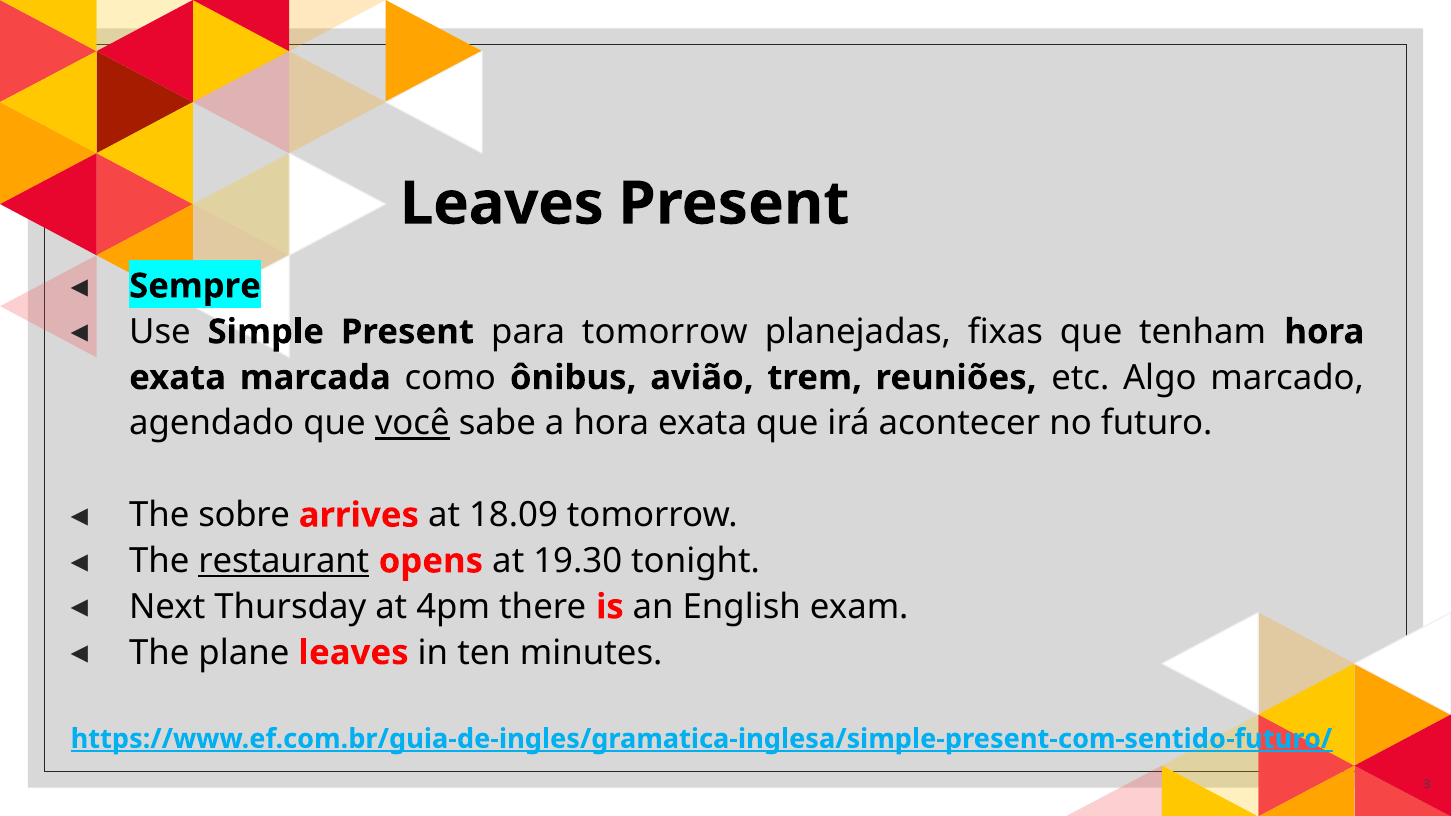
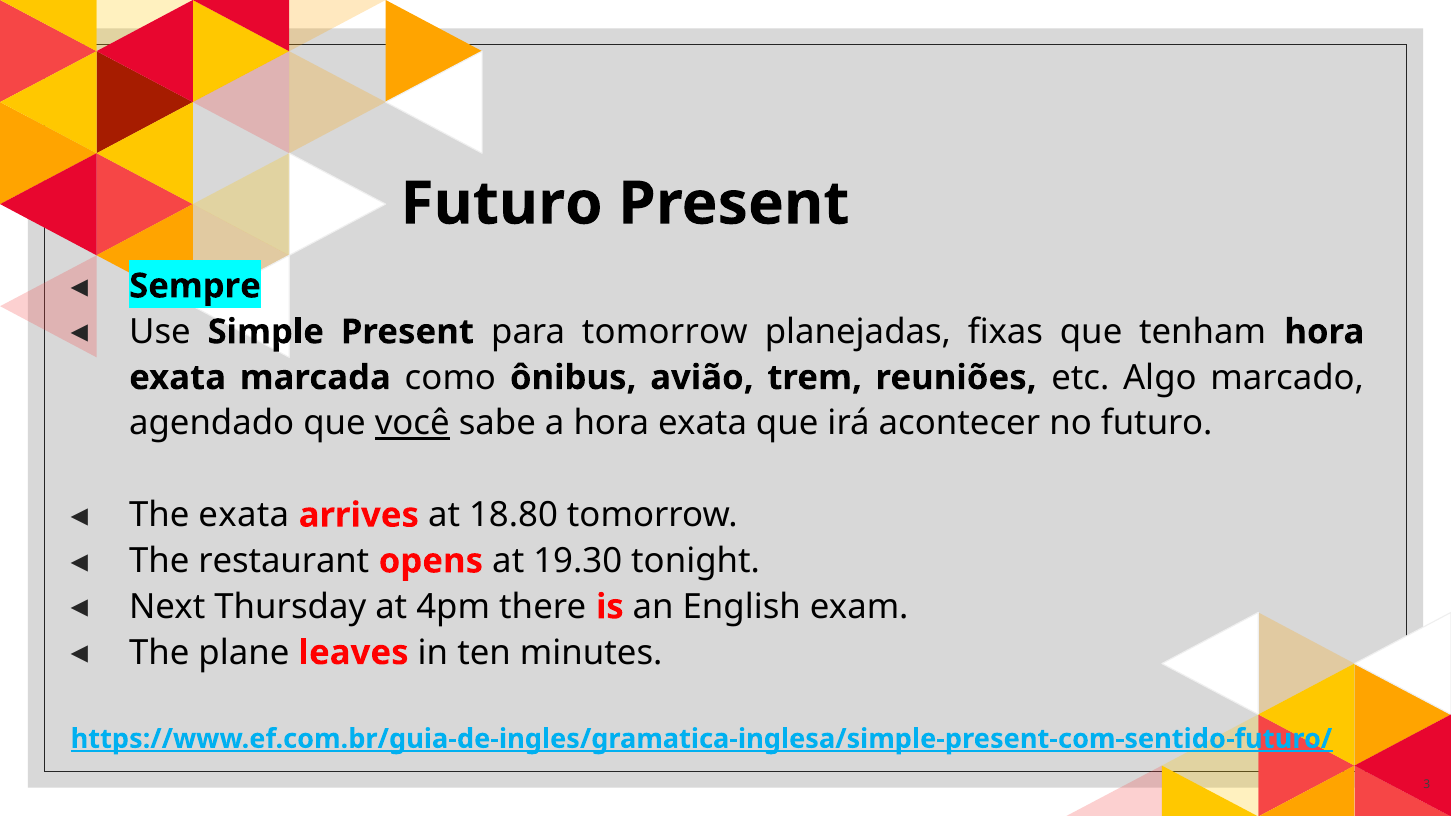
Leaves: Leaves -> Futuro (502, 204)
The sobre: sobre -> exata (244, 515)
18.09: 18.09 -> 18.80 (514, 515)
restaurant underline: present -> none (284, 561)
